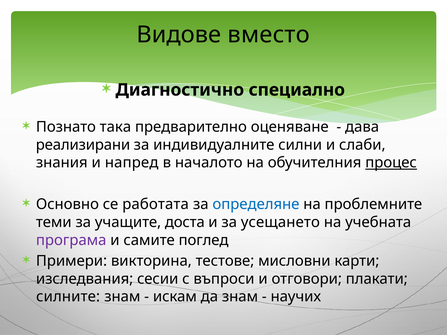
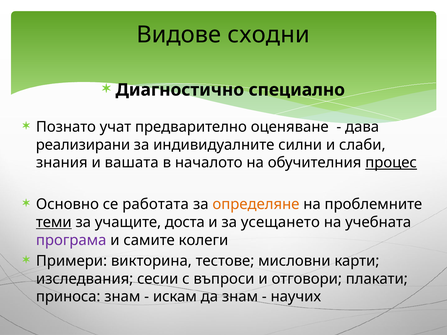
вместо: вместо -> сходни (269, 35)
така: така -> учат (115, 127)
напред: напред -> вашата (132, 163)
определяне colour: blue -> orange (256, 205)
теми underline: none -> present (54, 222)
поглед: поглед -> колеги (203, 240)
силните: силните -> приноса (68, 297)
